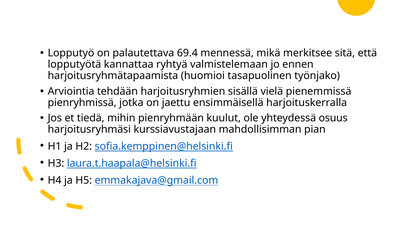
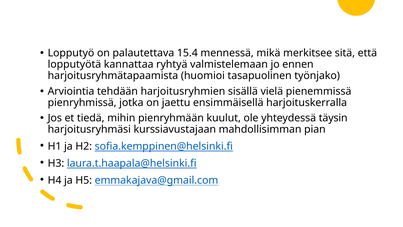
69.4: 69.4 -> 15.4 (187, 53)
osuus: osuus -> täysin (333, 118)
